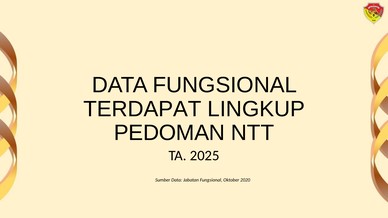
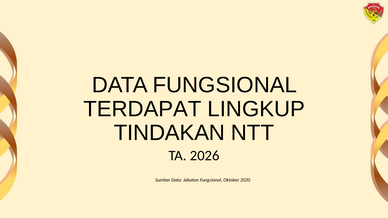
PEDOMAN: PEDOMAN -> TINDAKAN (169, 133)
2025: 2025 -> 2026 (205, 156)
